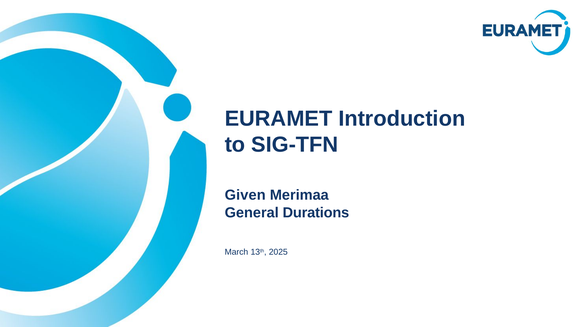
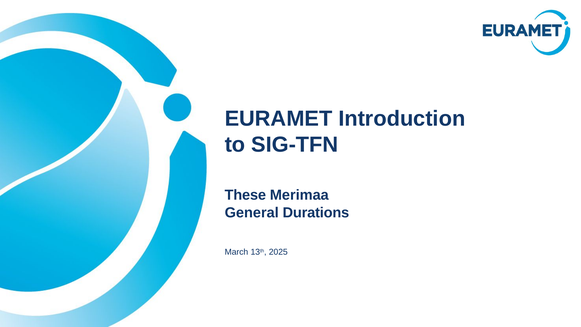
Given: Given -> These (245, 195)
